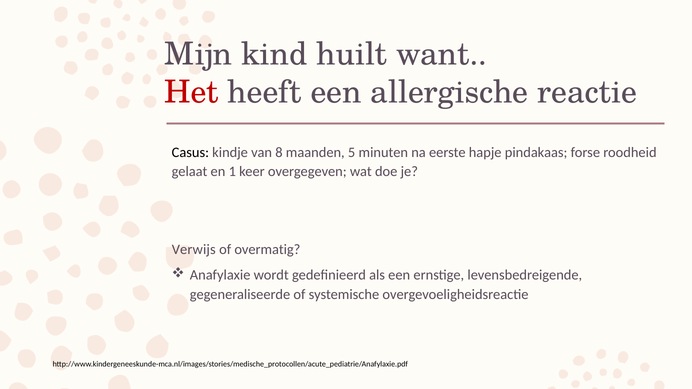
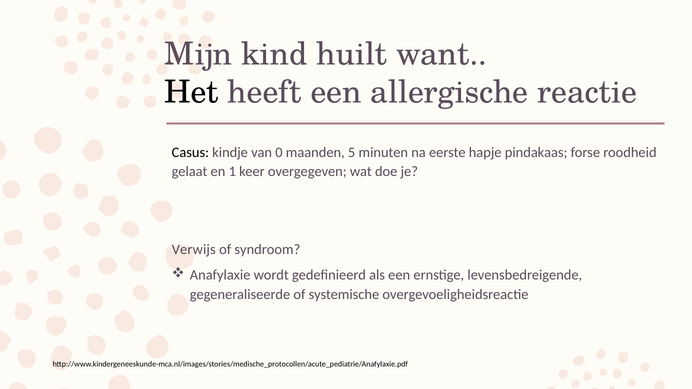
Het colour: red -> black (192, 92)
8: 8 -> 0 (279, 153)
overmatig: overmatig -> syndroom (267, 249)
